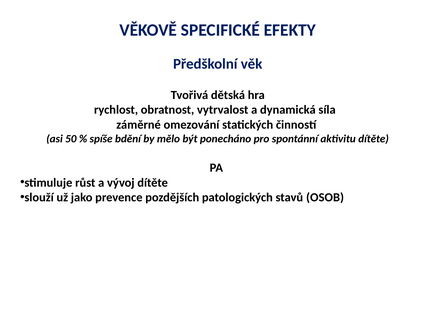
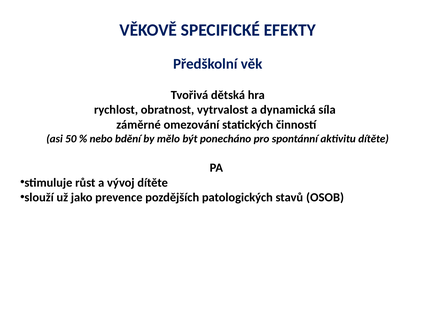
spíše: spíše -> nebo (101, 139)
